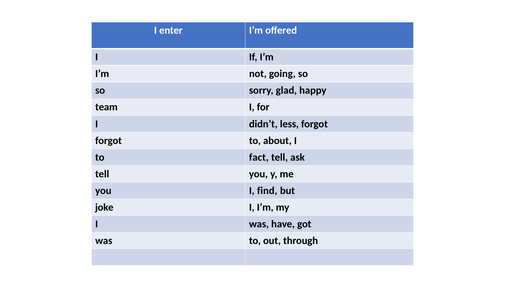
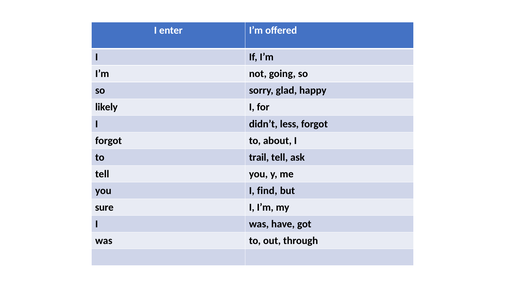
team: team -> likely (106, 107)
fact: fact -> trail (259, 157)
joke: joke -> sure (104, 207)
